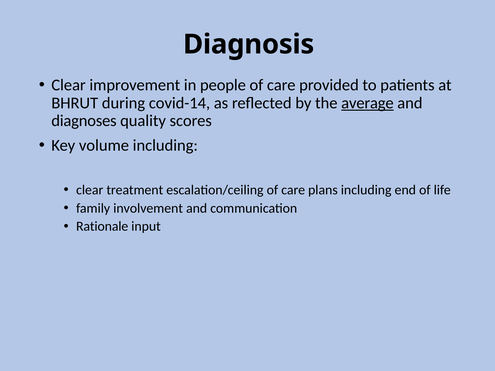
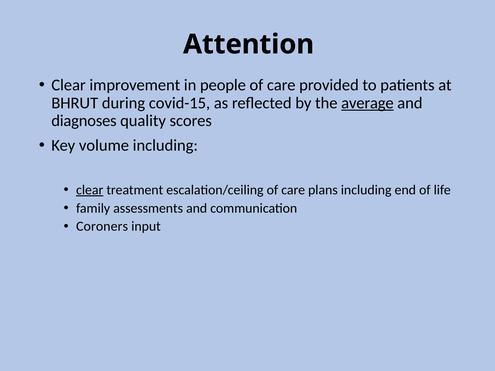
Diagnosis: Diagnosis -> Attention (249, 44)
covid-14: covid-14 -> covid-15 (180, 103)
clear underline: none -> present (90, 190)
involvement: involvement -> assessments (148, 208)
Rationale: Rationale -> Coroners (102, 227)
